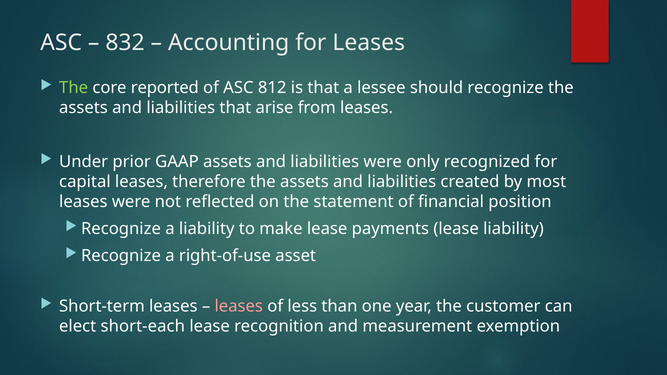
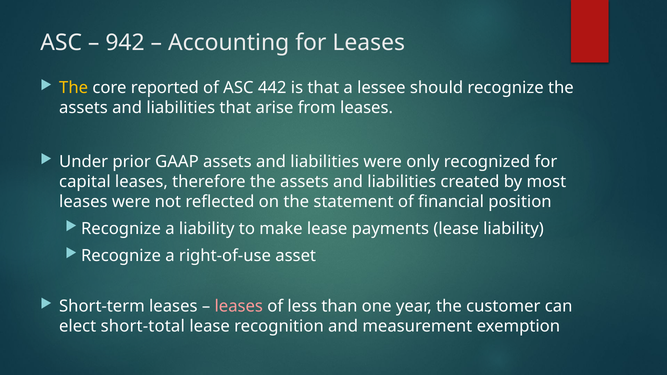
832: 832 -> 942 (125, 43)
The colour: light green -> yellow (74, 88)
812: 812 -> 442 (272, 88)
short-each: short-each -> short-total (143, 326)
